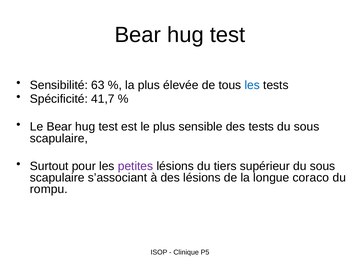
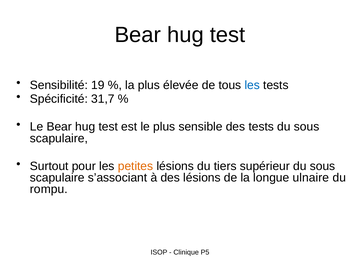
63: 63 -> 19 (98, 85)
41,7: 41,7 -> 31,7 (103, 99)
petites colour: purple -> orange (136, 166)
coraco: coraco -> ulnaire (311, 178)
